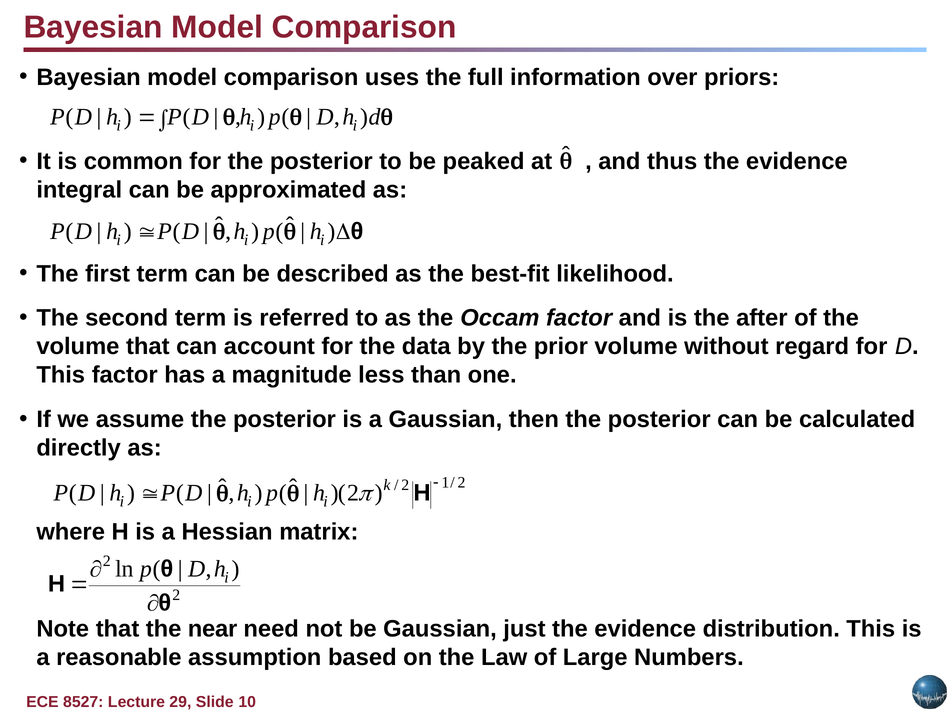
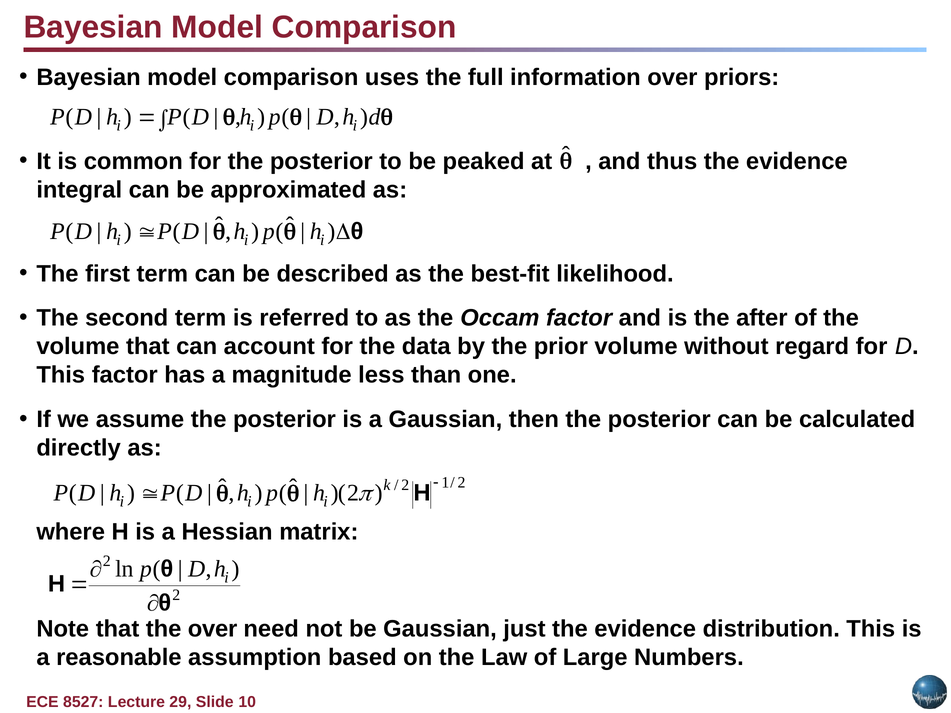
the near: near -> over (213, 629)
